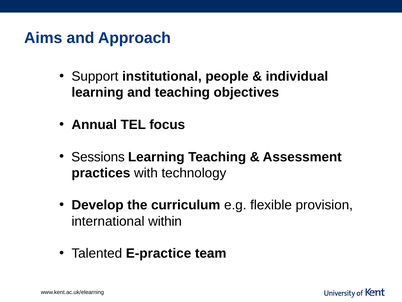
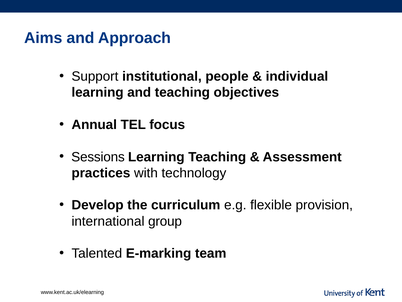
within: within -> group (165, 221)
E-practice: E-practice -> E-marking (159, 253)
